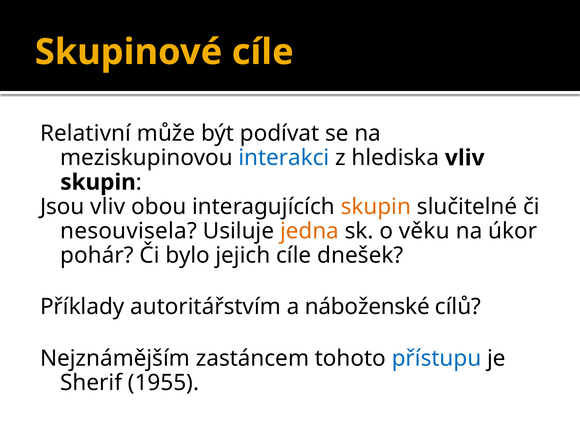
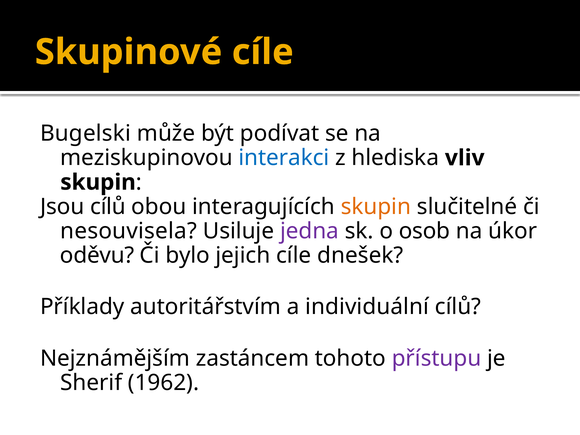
Relativní: Relativní -> Bugelski (85, 134)
Jsou vliv: vliv -> cílů (108, 207)
jedna colour: orange -> purple (309, 231)
věku: věku -> osob (425, 231)
pohár: pohár -> oděvu (97, 255)
náboženské: náboženské -> individuální (367, 307)
přístupu colour: blue -> purple (437, 358)
1955: 1955 -> 1962 (163, 383)
